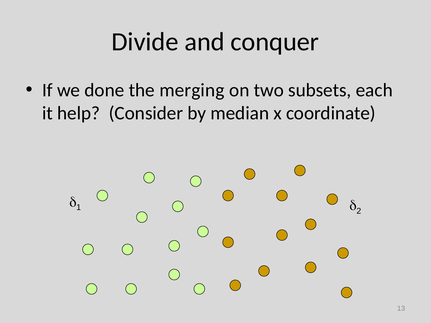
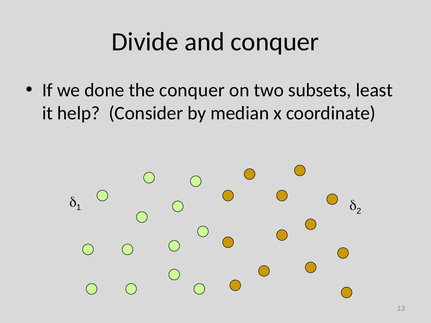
the merging: merging -> conquer (192, 90)
each: each -> least (374, 90)
